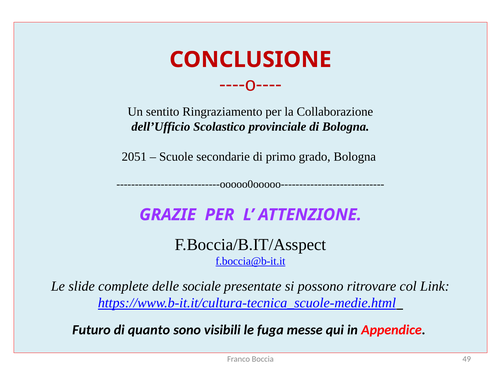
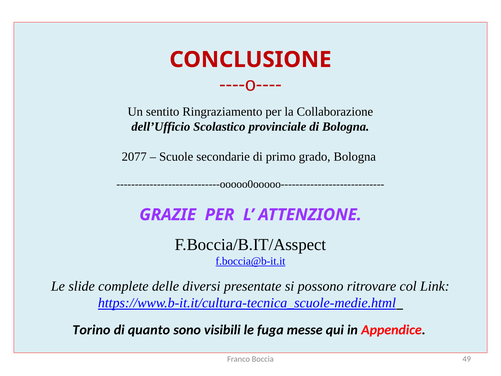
2051: 2051 -> 2077 (134, 157)
sociale: sociale -> diversi (202, 286)
Futuro: Futuro -> Torino (91, 330)
